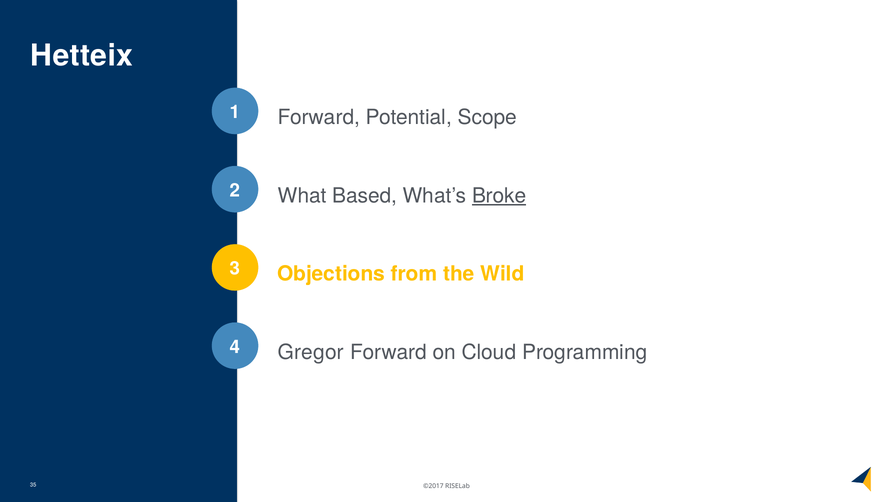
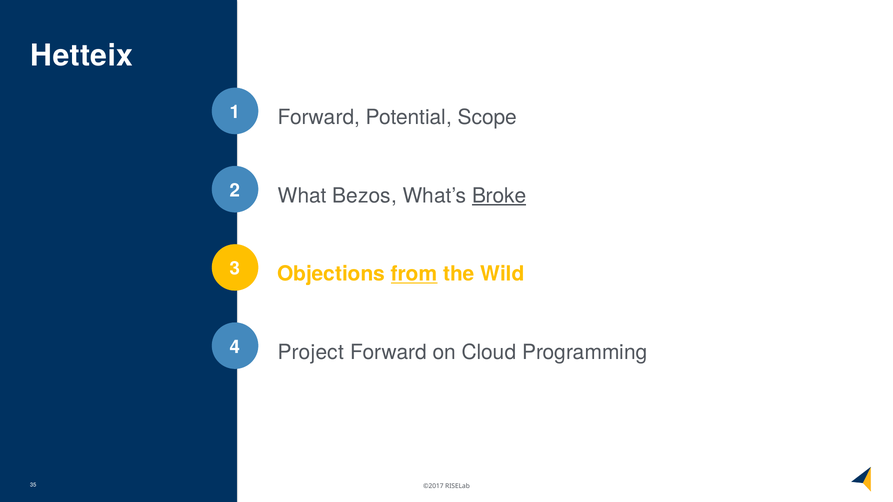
Based: Based -> Bezos (365, 196)
from underline: none -> present (414, 274)
Gregor: Gregor -> Project (311, 352)
